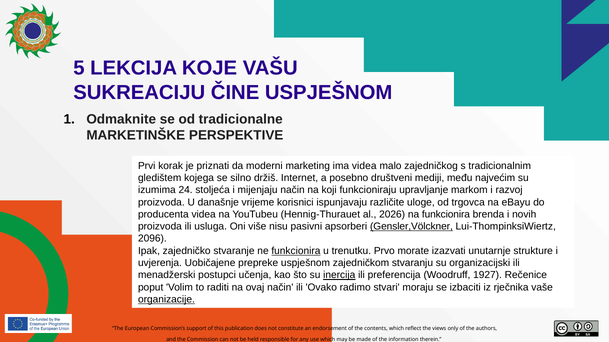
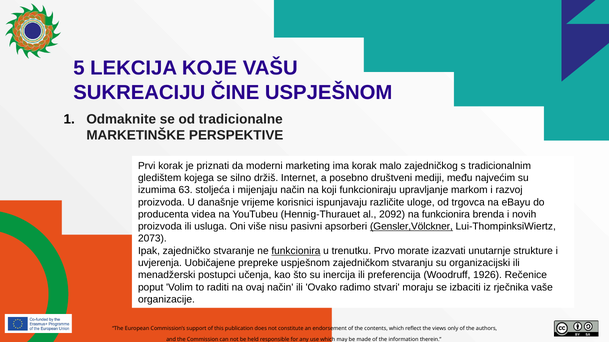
ima videa: videa -> korak (364, 166)
24: 24 -> 63 (186, 190)
2026: 2026 -> 2092 (392, 215)
2096: 2096 -> 2073 (152, 239)
inercija underline: present -> none (339, 276)
1927: 1927 -> 1926 (488, 276)
organizacije underline: present -> none (166, 300)
